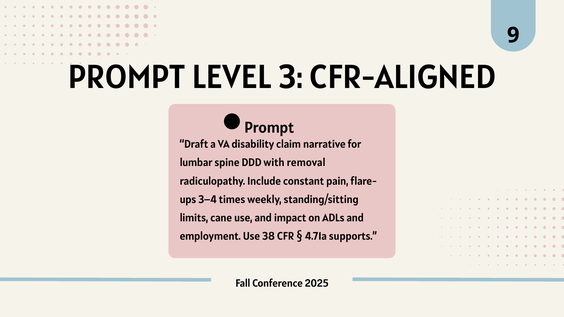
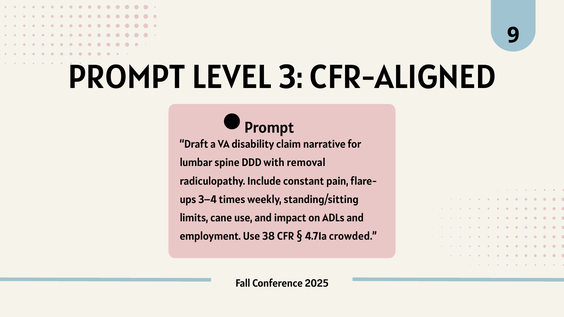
supports: supports -> crowded (353, 236)
